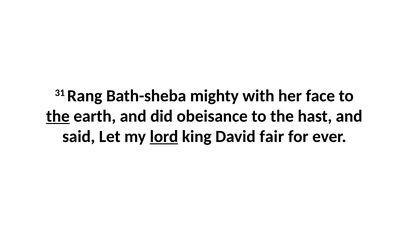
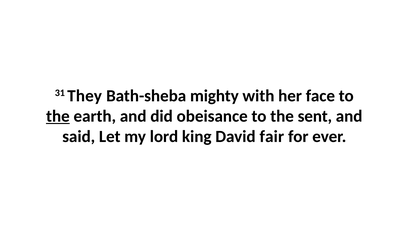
Rang: Rang -> They (85, 96)
hast: hast -> sent (315, 116)
lord underline: present -> none (164, 137)
